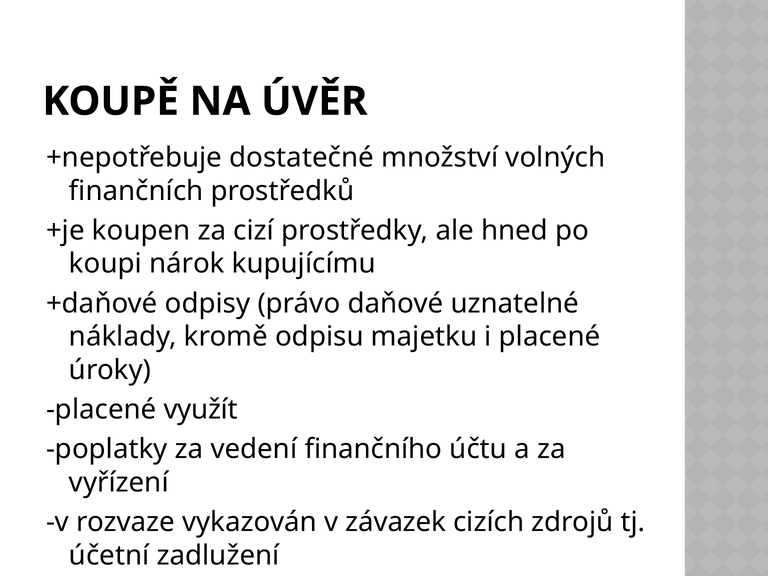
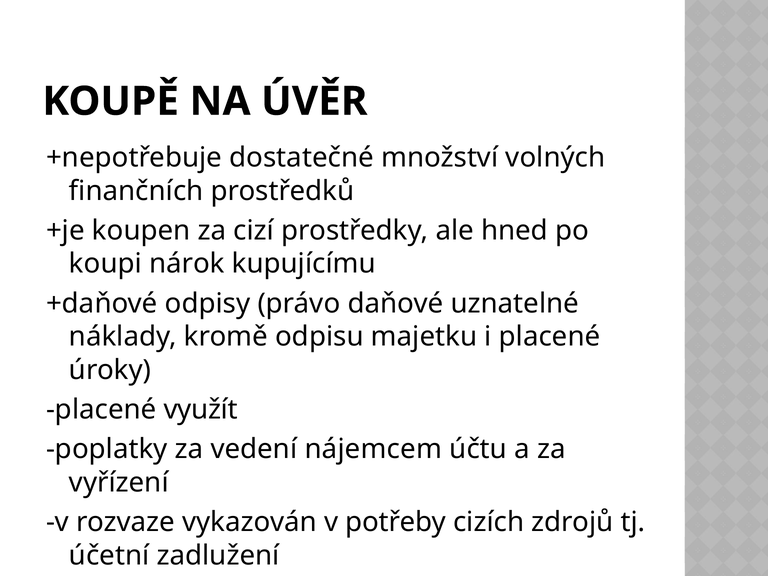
finančního: finančního -> nájemcem (373, 449)
závazek: závazek -> potřeby (396, 522)
